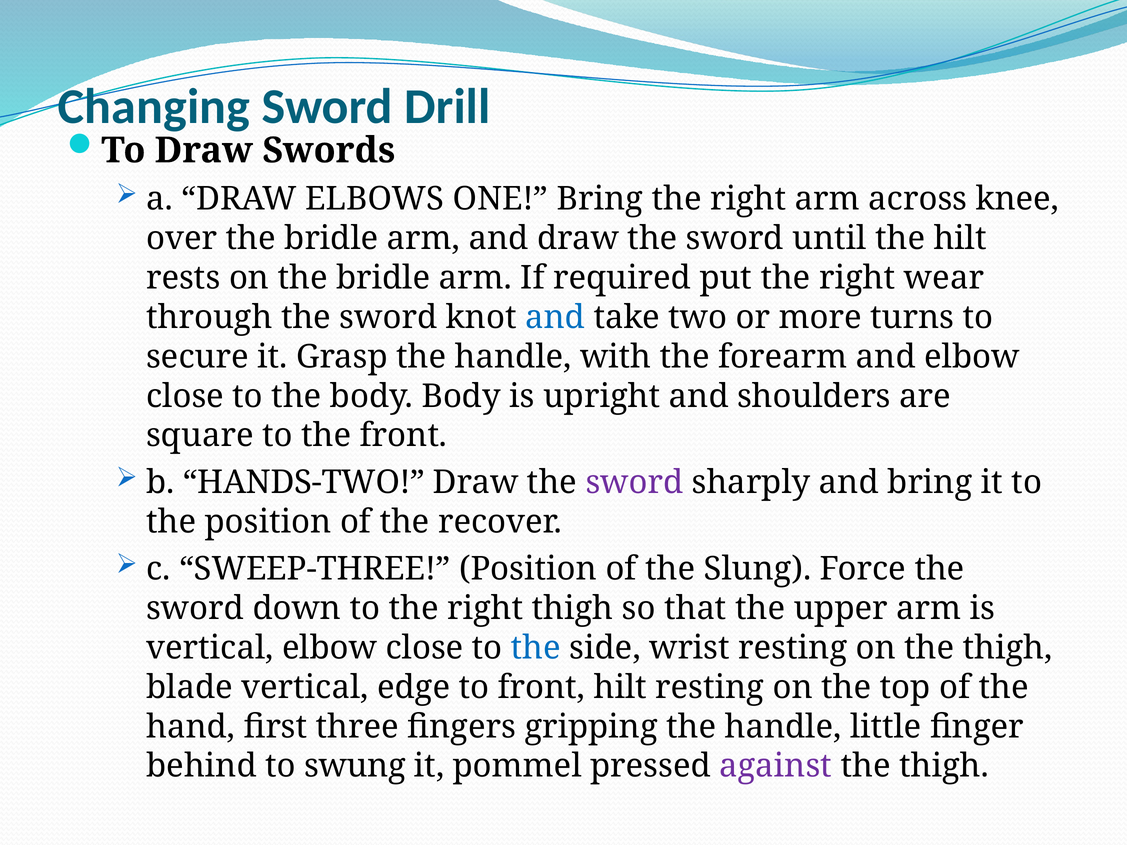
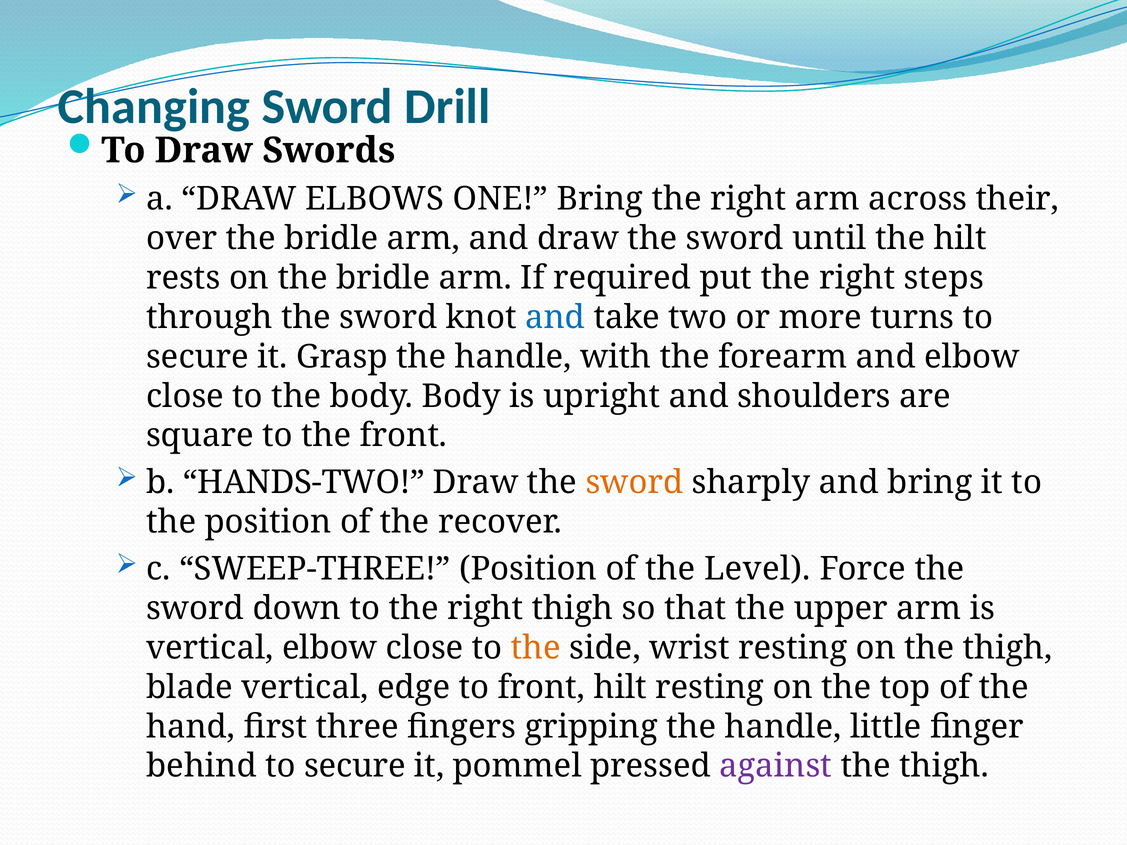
knee: knee -> their (1017, 199)
wear: wear -> steps (944, 278)
sword colour: purple -> orange (634, 483)
Slung: Slung -> Level (757, 569)
the colour: blue -> orange (536, 648)
behind to swung: swung -> secure (355, 766)
